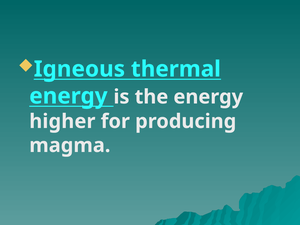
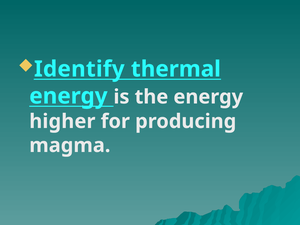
Igneous: Igneous -> Identify (79, 69)
